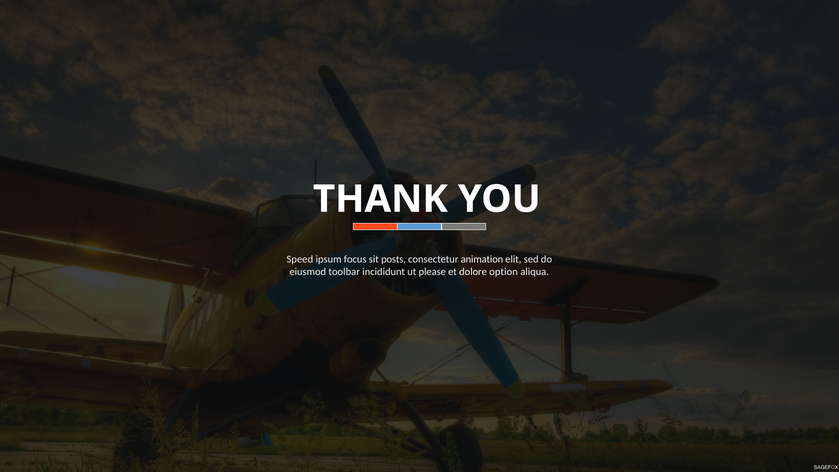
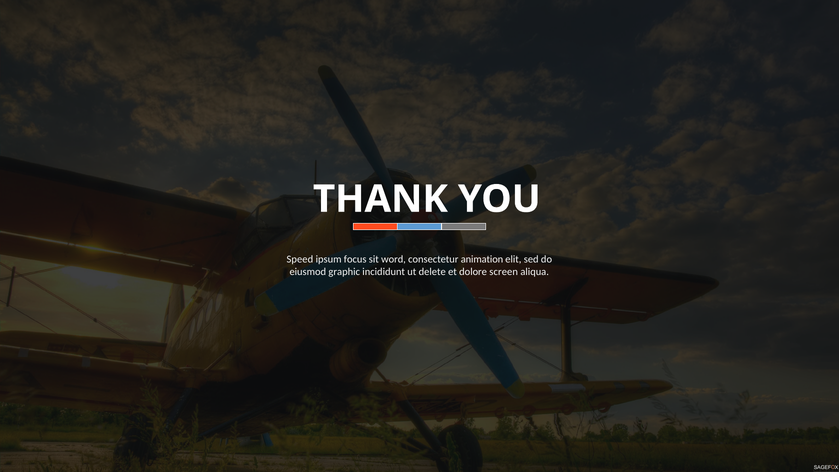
posts: posts -> word (394, 259)
toolbar: toolbar -> graphic (344, 272)
please: please -> delete (432, 272)
option: option -> screen (504, 272)
